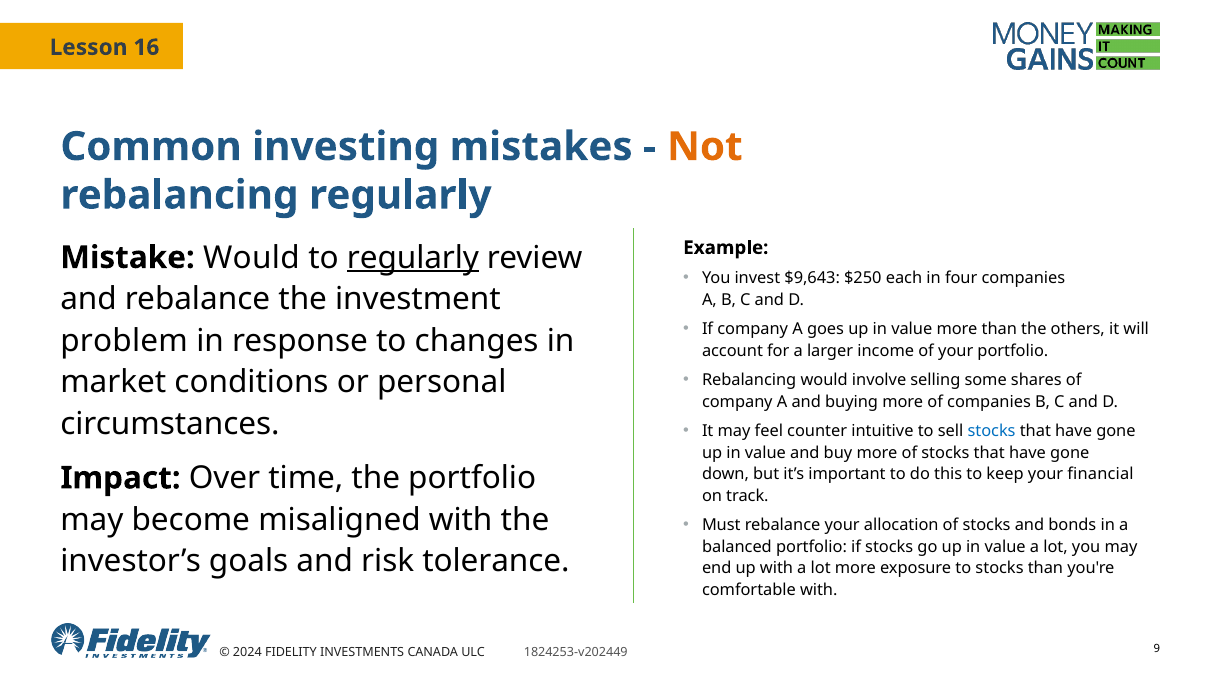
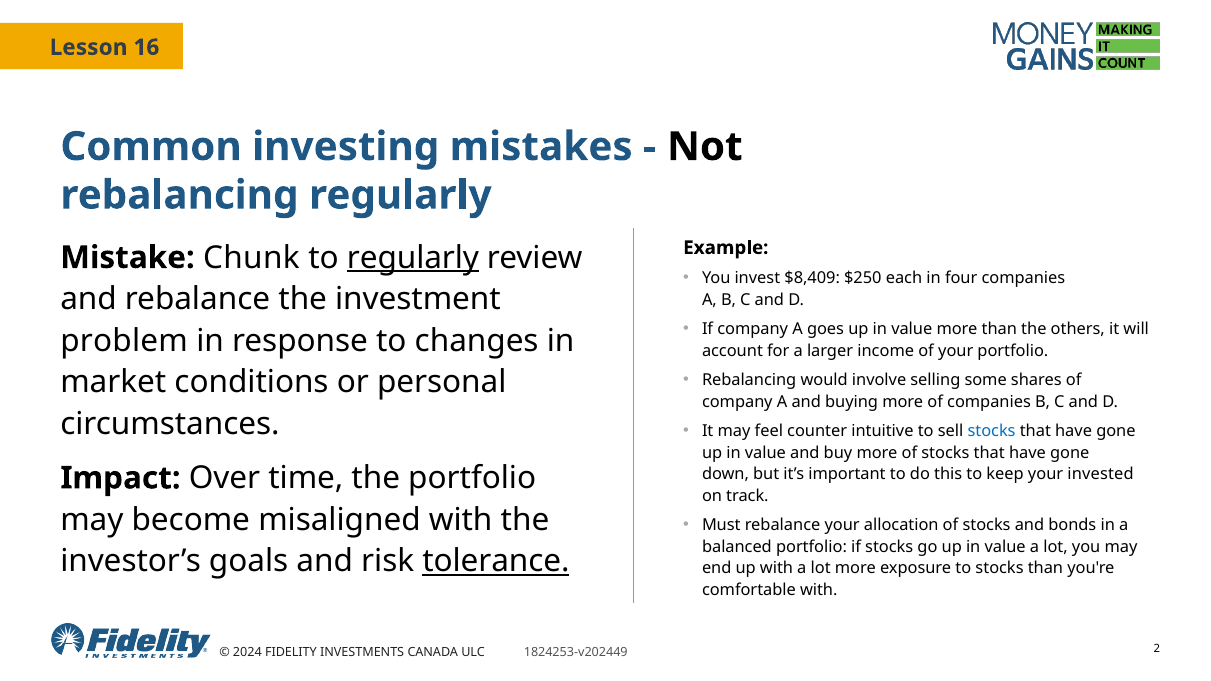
Not colour: orange -> black (705, 147)
Mistake Would: Would -> Chunk (251, 258)
$9,643: $9,643 -> $8,409 (812, 278)
financial: financial -> invested (1101, 474)
tolerance underline: none -> present (496, 561)
9: 9 -> 2 (1157, 649)
